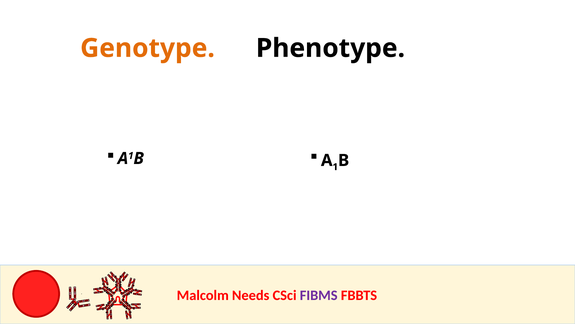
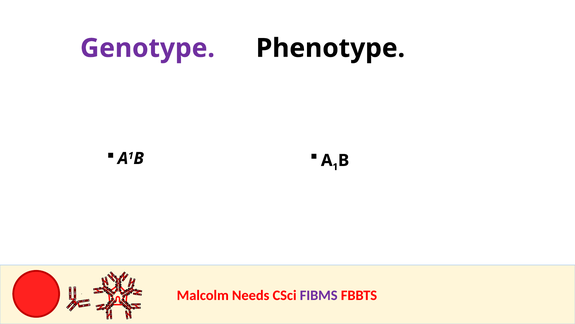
Genotype colour: orange -> purple (147, 48)
